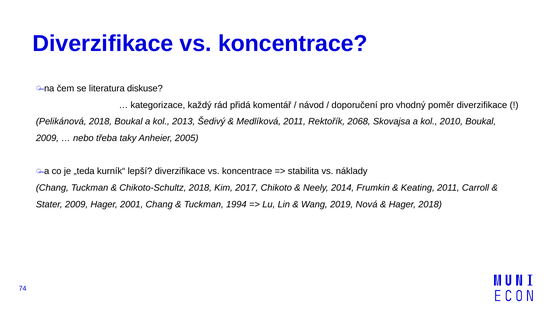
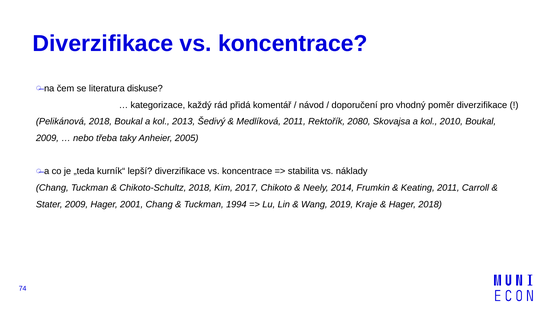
2068: 2068 -> 2080 (359, 122)
Nová: Nová -> Kraje (367, 204)
